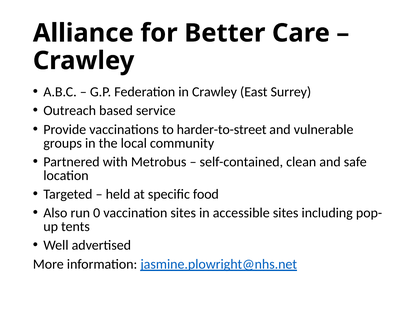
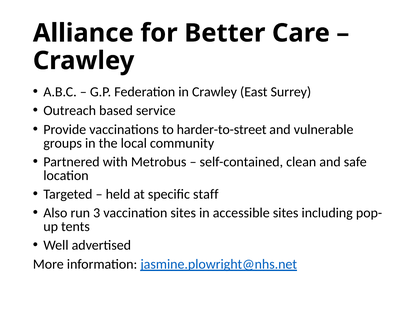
food: food -> staff (206, 194)
0: 0 -> 3 (97, 213)
